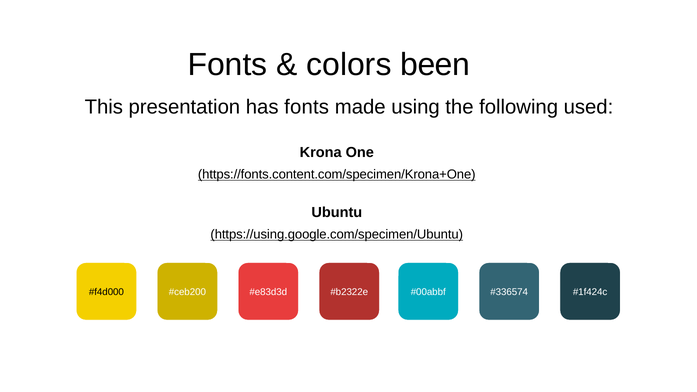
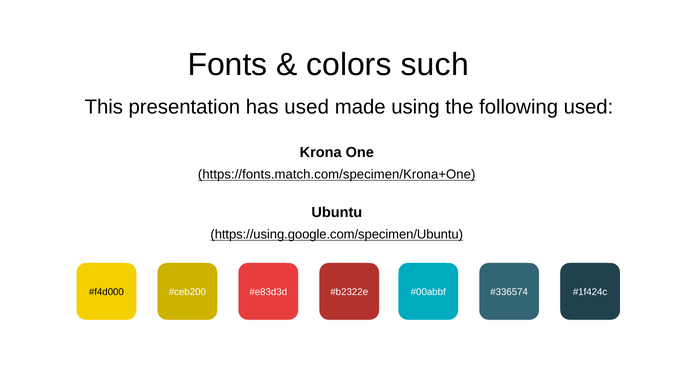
been: been -> such (435, 65)
has fonts: fonts -> used (307, 107)
https://fonts.content.com/specimen/Krona+One: https://fonts.content.com/specimen/Krona+One -> https://fonts.match.com/specimen/Krona+One (337, 175)
